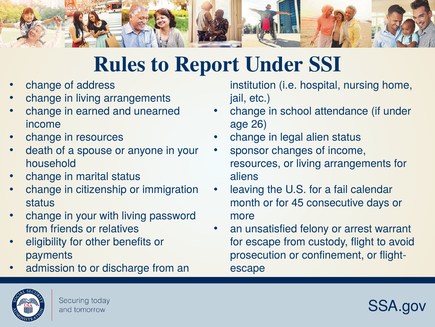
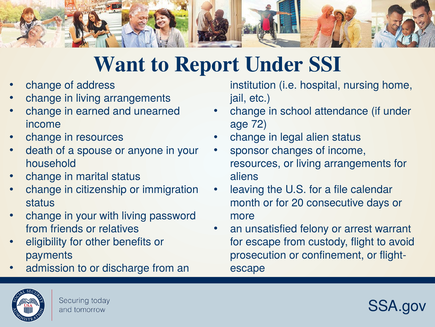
Rules: Rules -> Want (120, 64)
26: 26 -> 72 (259, 124)
fail: fail -> file (341, 189)
45: 45 -> 20 (298, 202)
